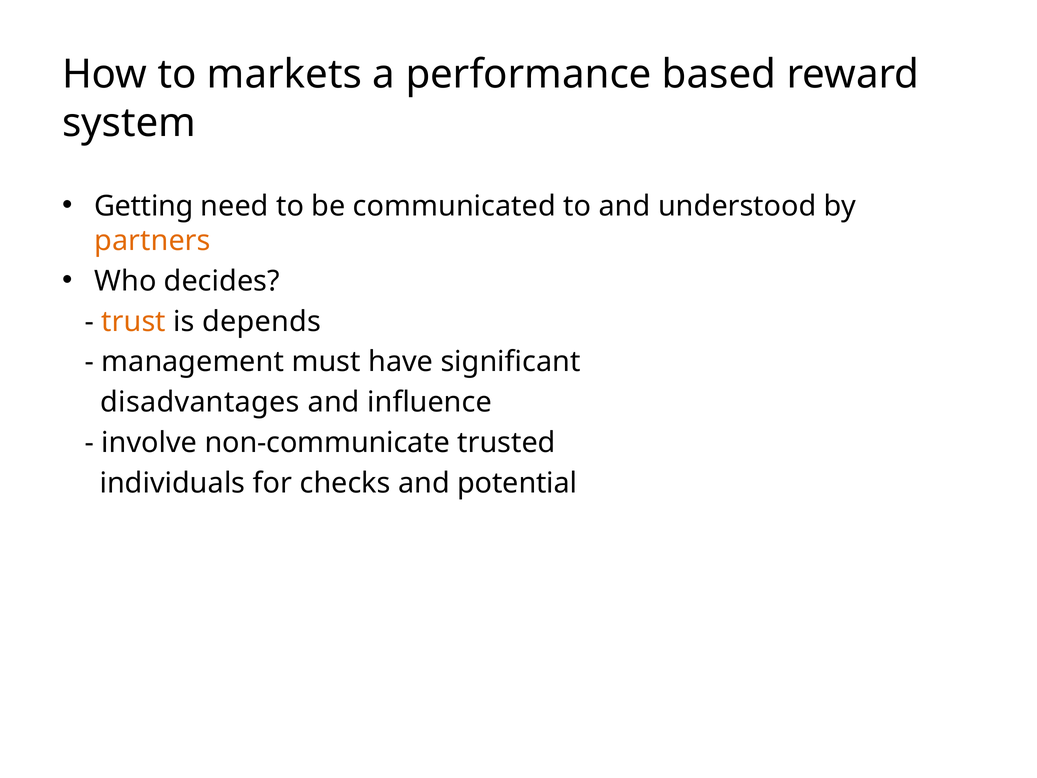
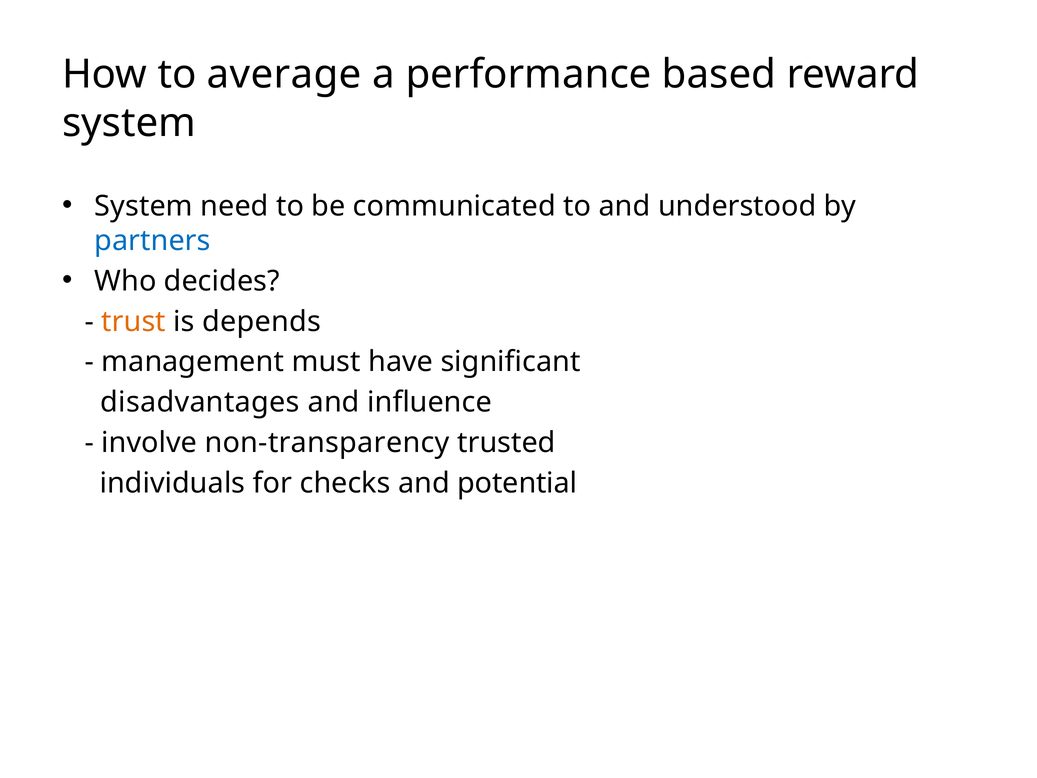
markets: markets -> average (284, 75)
Getting: Getting -> System (144, 206)
partners colour: orange -> blue (152, 241)
non-communicate: non-communicate -> non-transparency (327, 443)
